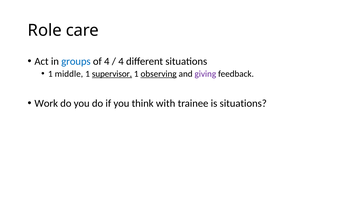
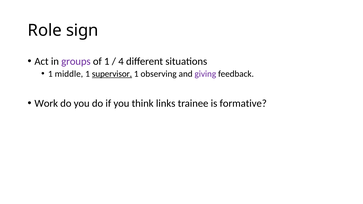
care: care -> sign (82, 30)
groups colour: blue -> purple (76, 61)
of 4: 4 -> 1 (107, 61)
observing underline: present -> none (159, 74)
with: with -> links (166, 103)
is situations: situations -> formative (243, 103)
